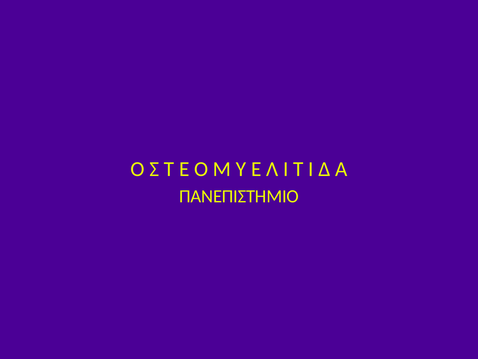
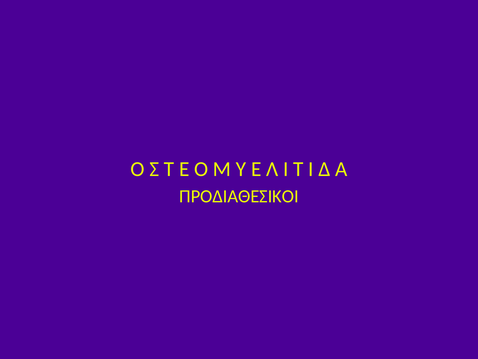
ΠΑΝΕΠΙΣΤΗΜΙΟ: ΠΑΝΕΠΙΣΤΗΜΙΟ -> ΠΡΟΔΙΑΘΕΣΙΚΟΙ (239, 196)
